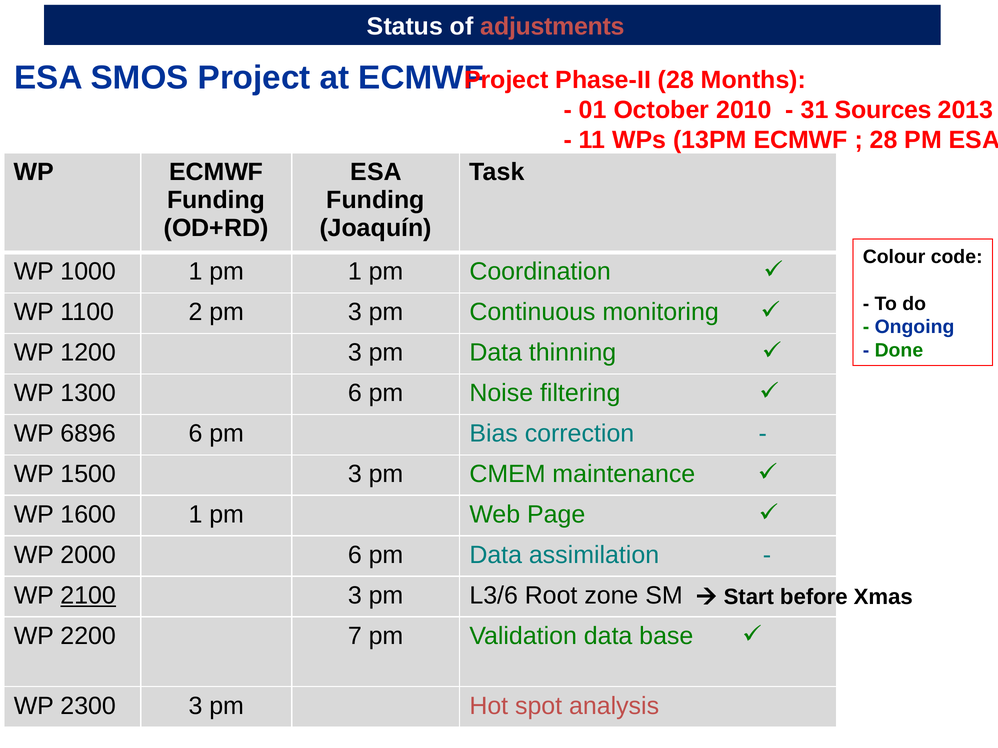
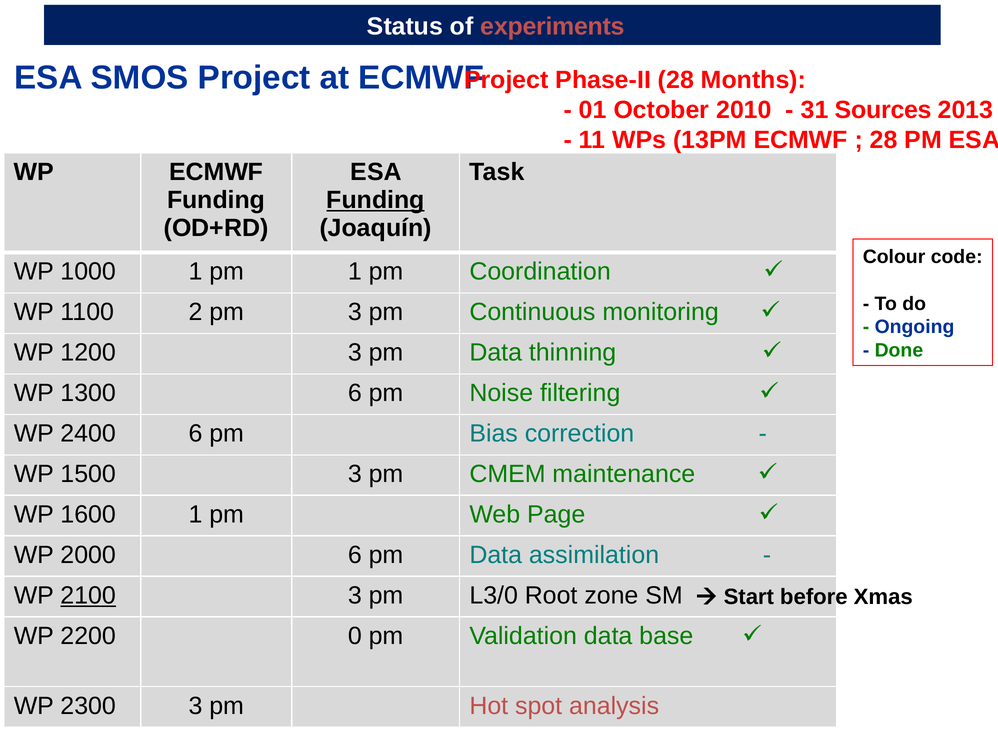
adjustments: adjustments -> experiments (553, 27)
Funding underline: none -> present (375, 200)
6896: 6896 -> 2400 (88, 434)
L3/6: L3/6 -> L3/0 (494, 596)
7: 7 -> 0 (355, 637)
